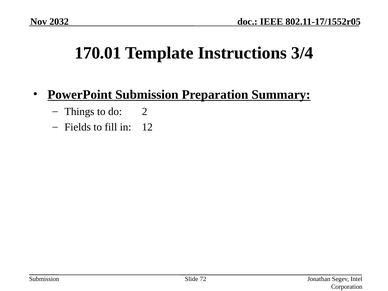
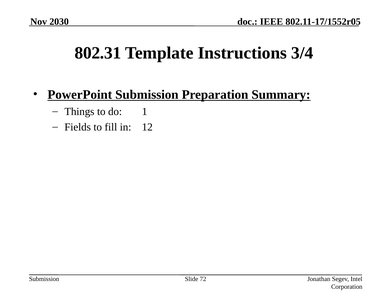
2032: 2032 -> 2030 (59, 22)
170.01: 170.01 -> 802.31 (98, 53)
2: 2 -> 1 (145, 111)
